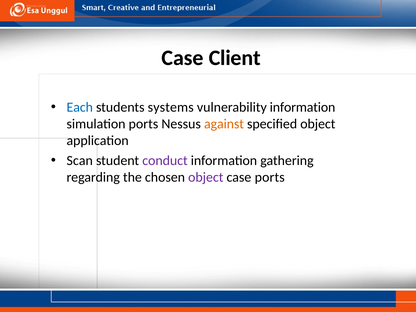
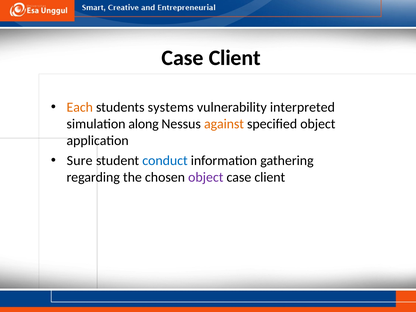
Each colour: blue -> orange (80, 107)
vulnerability information: information -> interpreted (302, 107)
simulation ports: ports -> along (144, 124)
Scan: Scan -> Sure (80, 161)
conduct colour: purple -> blue (165, 161)
ports: ports -> client (270, 177)
